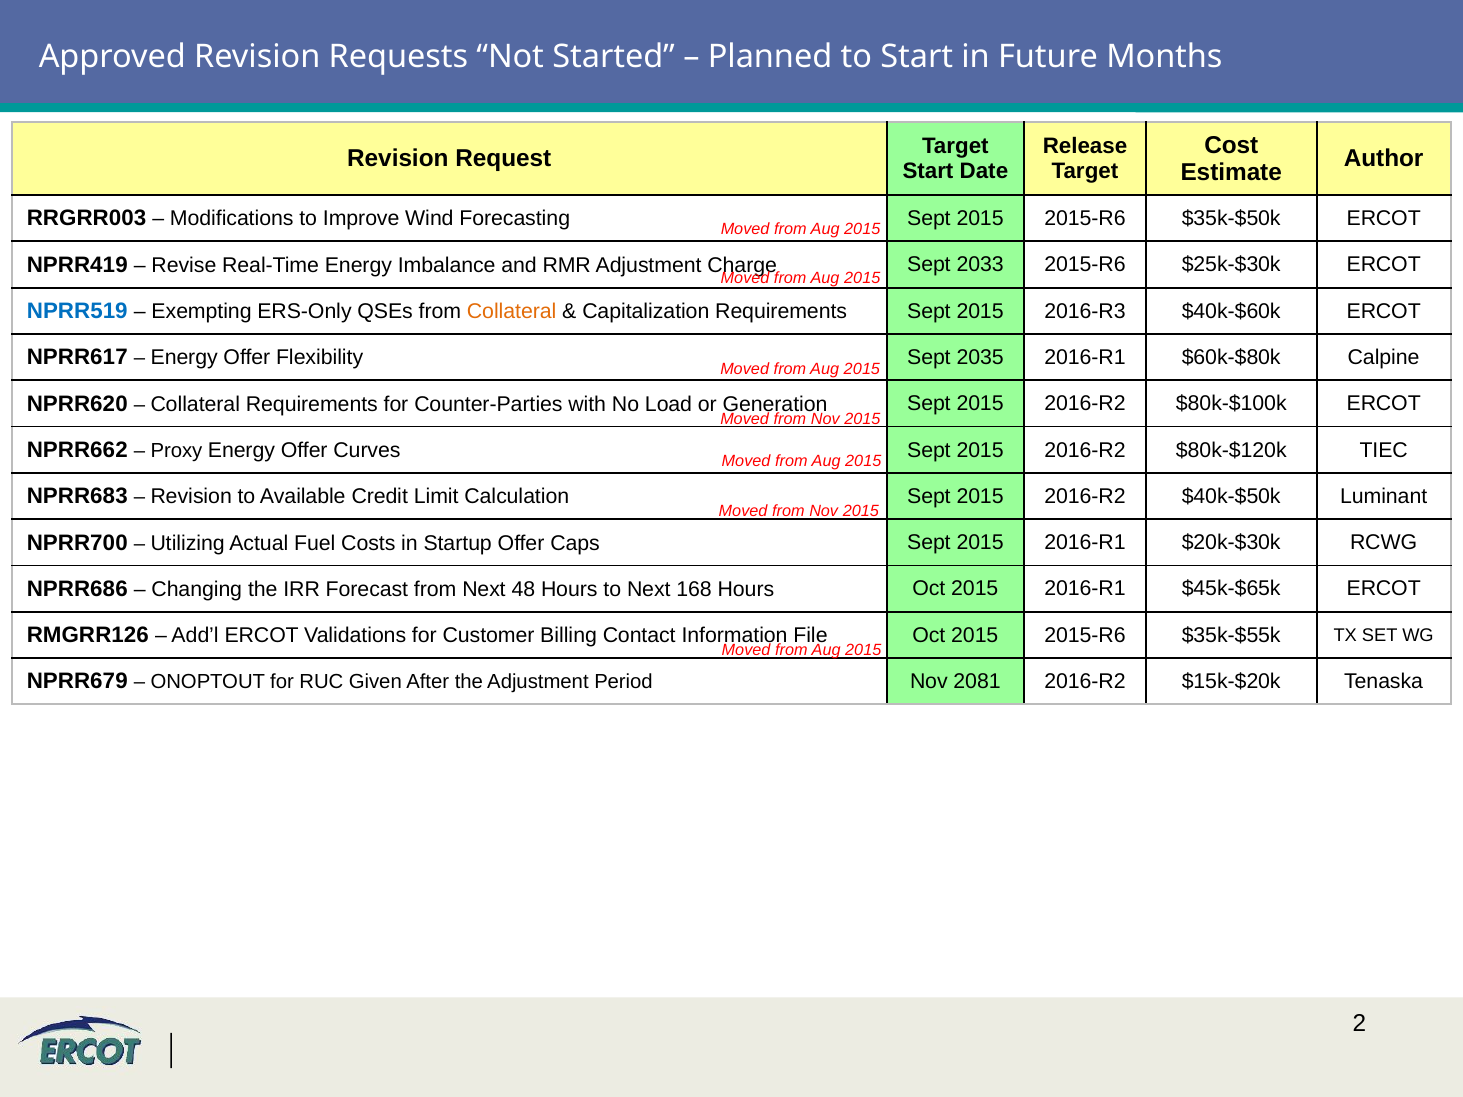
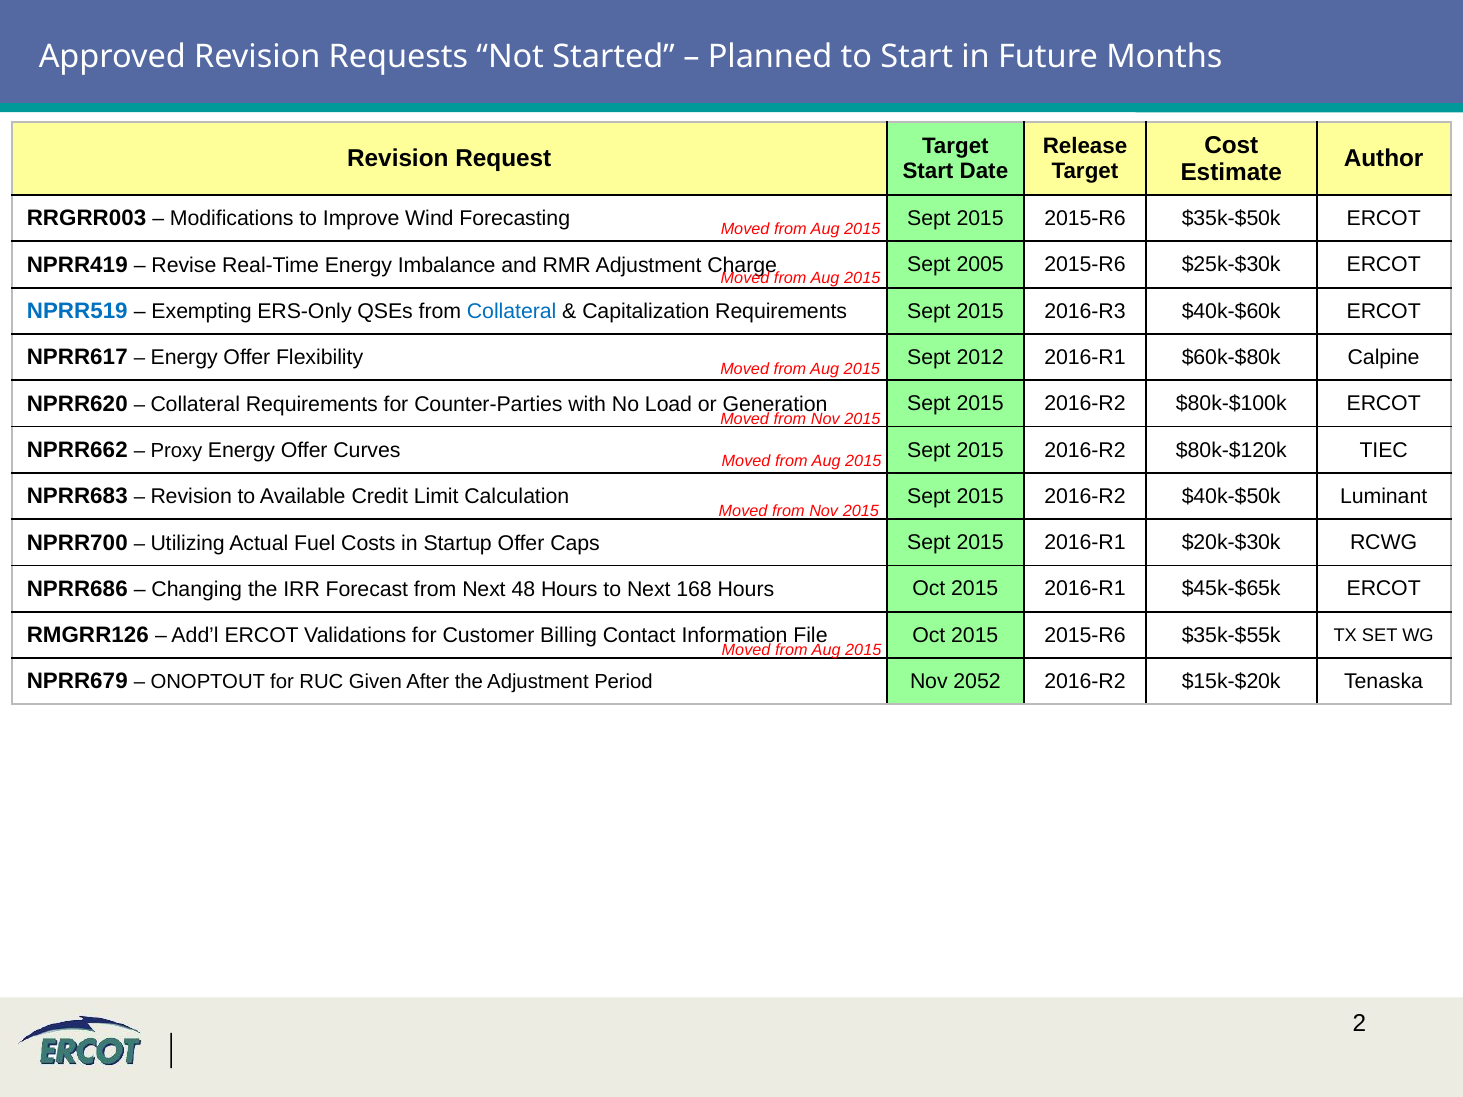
2033: 2033 -> 2005 (980, 265)
Collateral colour: orange -> blue (512, 312)
2035: 2035 -> 2012 (980, 358)
2081: 2081 -> 2052 (977, 682)
